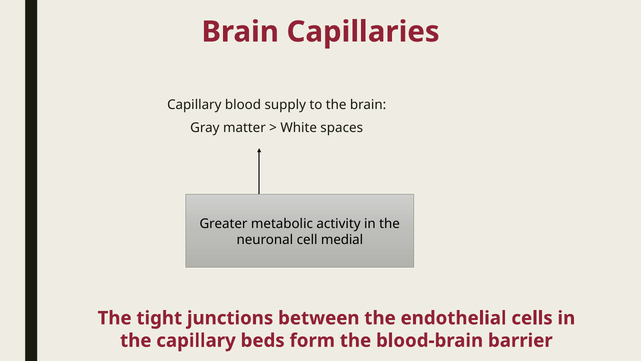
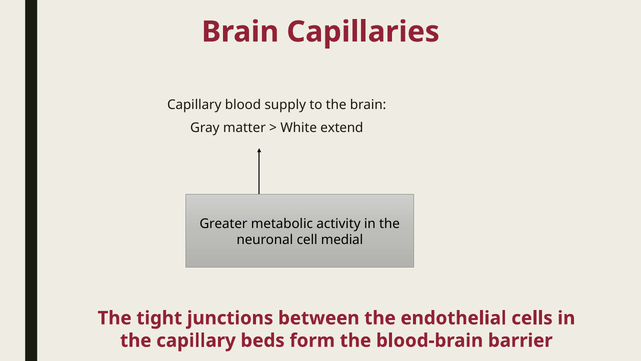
spaces: spaces -> extend (342, 128)
